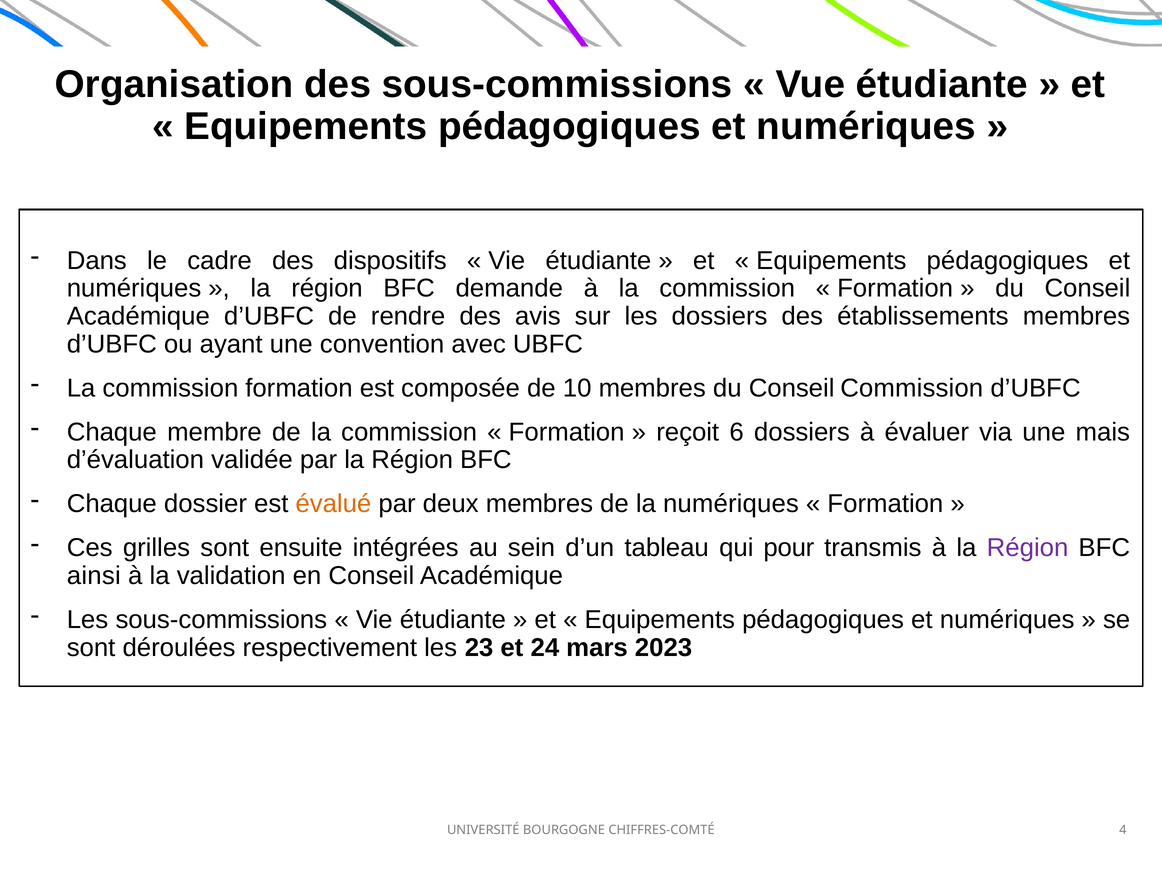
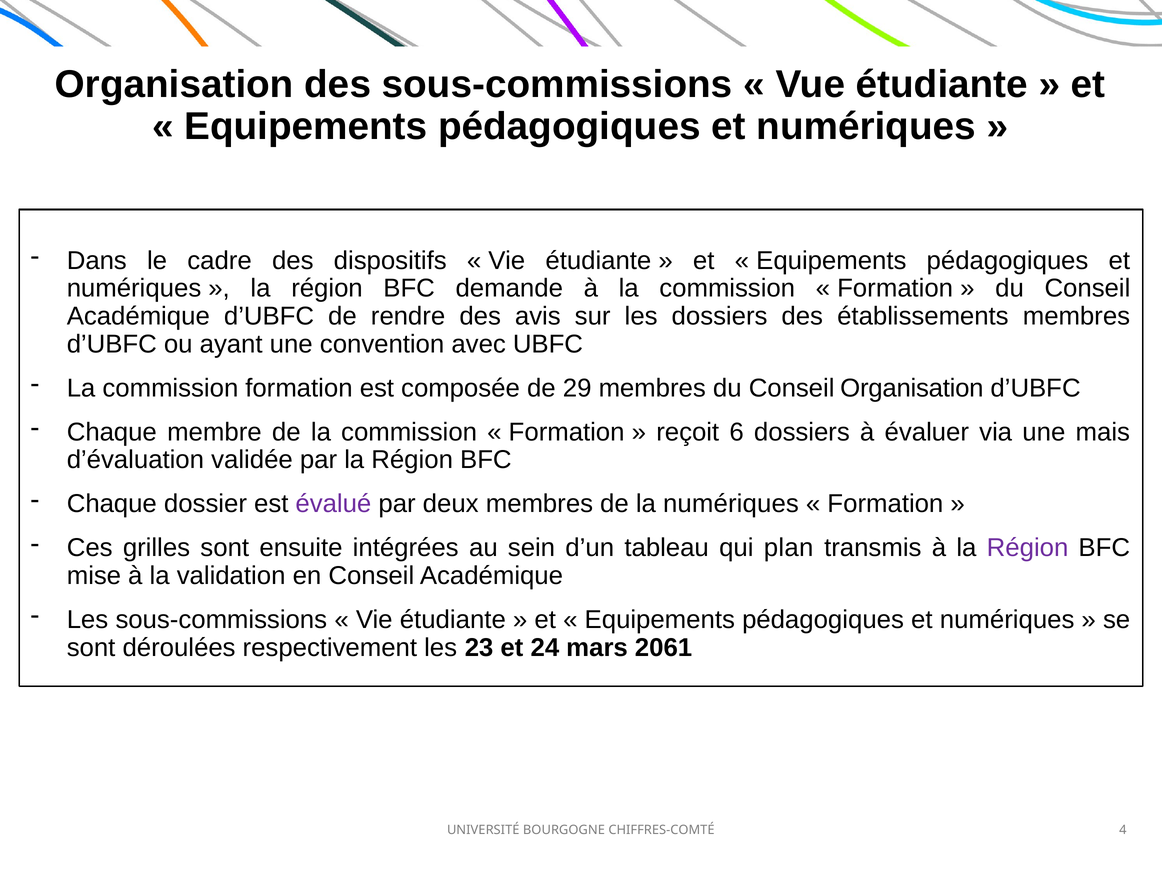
10: 10 -> 29 (577, 388)
Conseil Commission: Commission -> Organisation (912, 388)
évalué colour: orange -> purple (333, 504)
pour: pour -> plan (789, 548)
ainsi: ainsi -> mise (94, 576)
2023: 2023 -> 2061 (664, 648)
